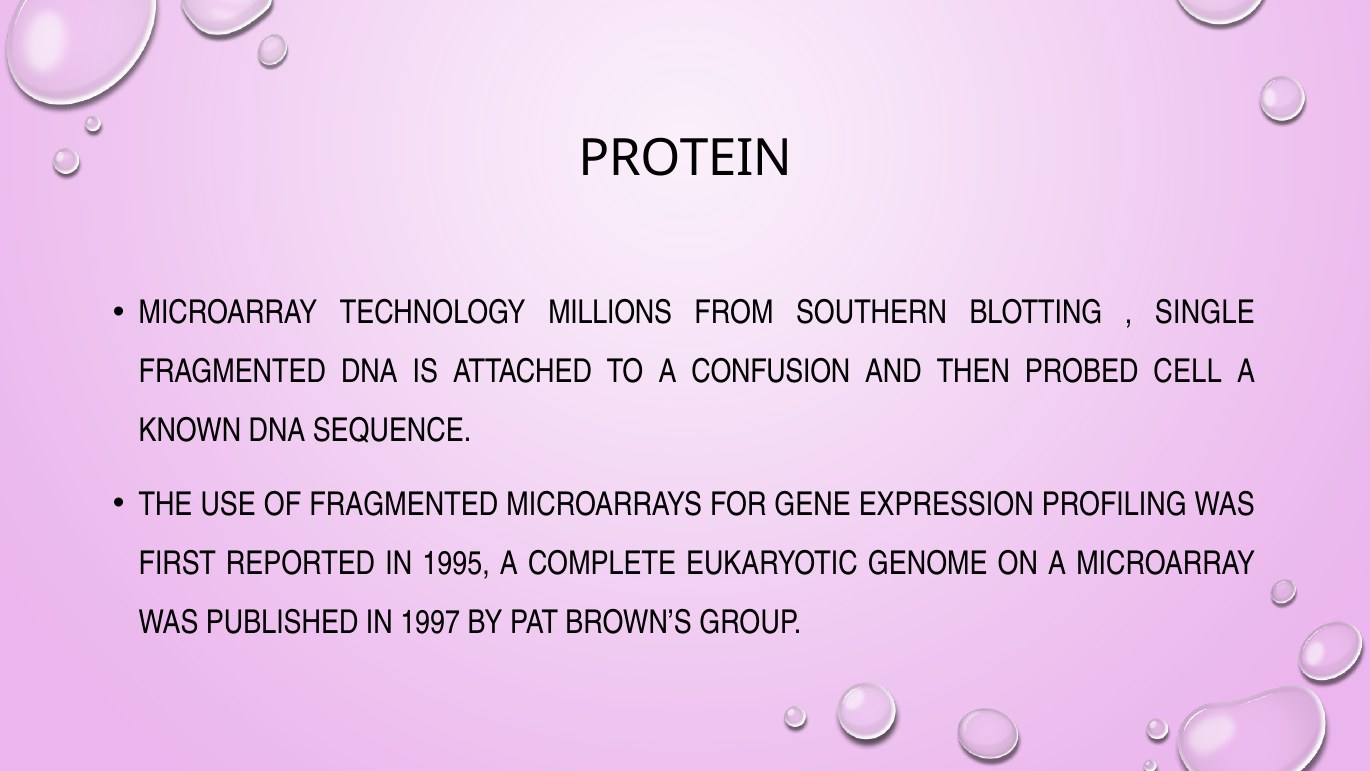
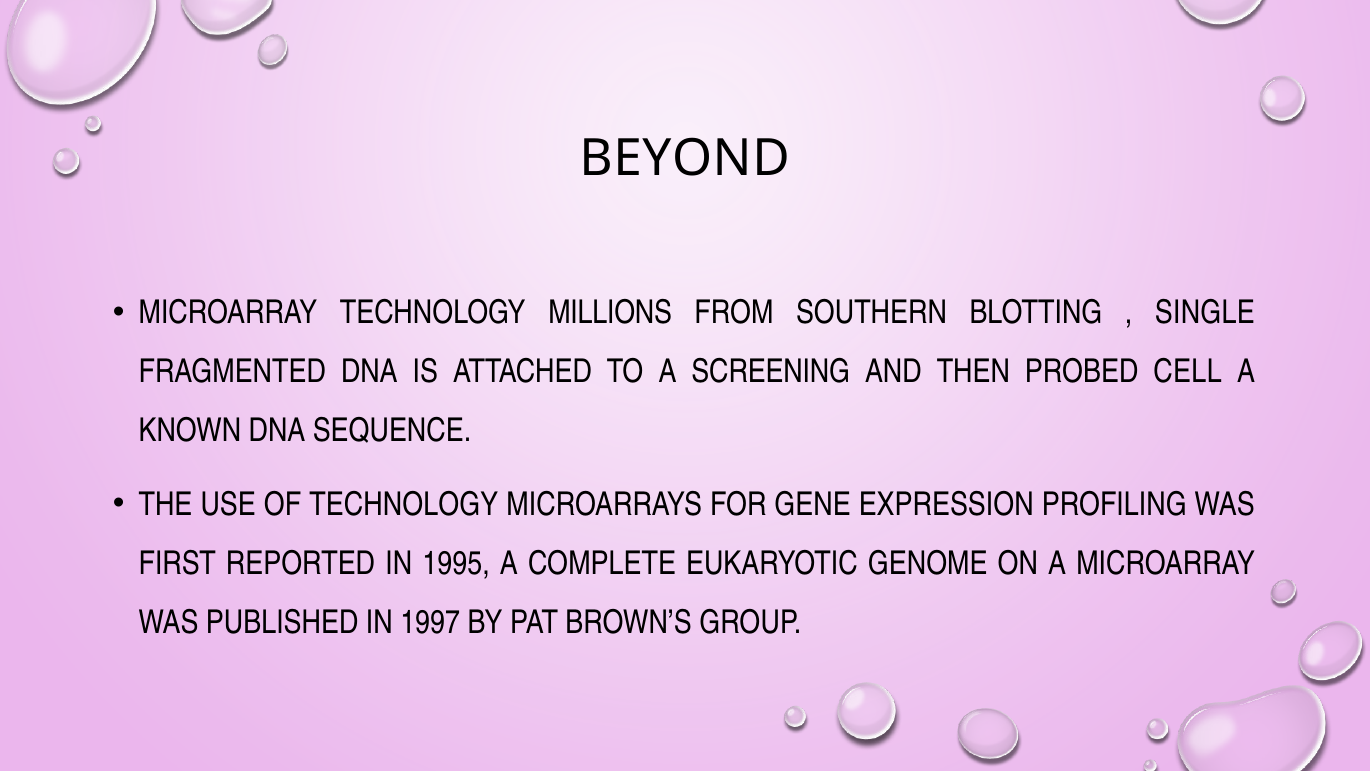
PROTEIN: PROTEIN -> BEYOND (685, 159)
CONFUSION: CONFUSION -> SCREENING (771, 372)
OF FRAGMENTED: FRAGMENTED -> TECHNOLOGY (404, 504)
